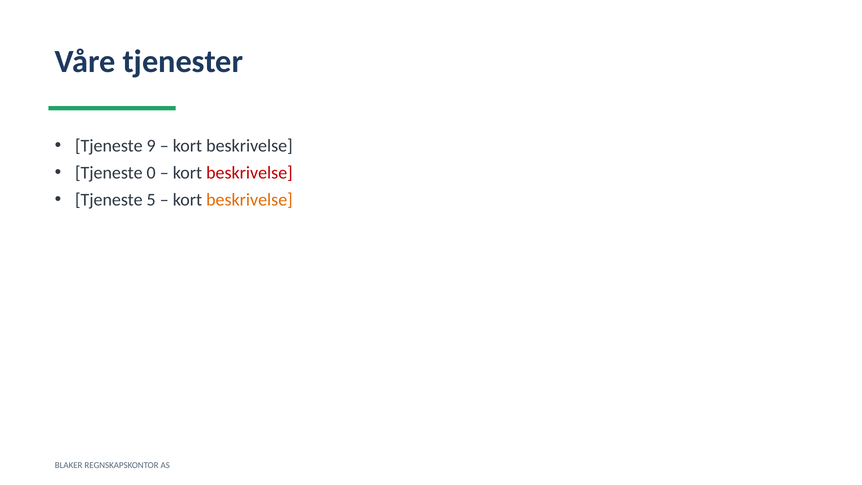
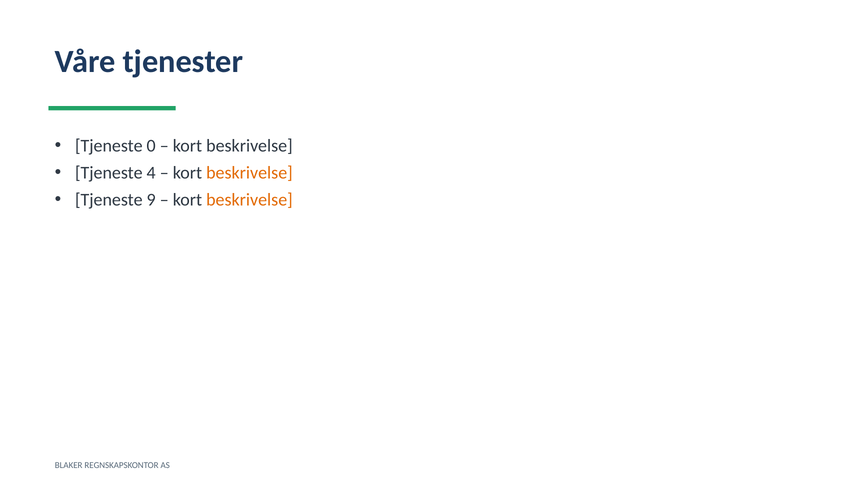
9: 9 -> 0 (151, 146)
0: 0 -> 4 (151, 173)
beskrivelse colour: red -> orange (249, 173)
5: 5 -> 9 (151, 200)
